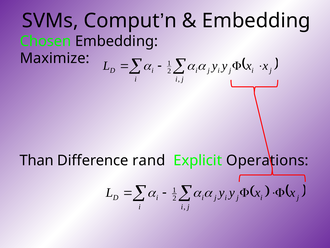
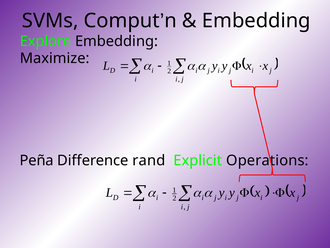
Chosen: Chosen -> Explore (46, 41)
Than: Than -> Peña (37, 160)
